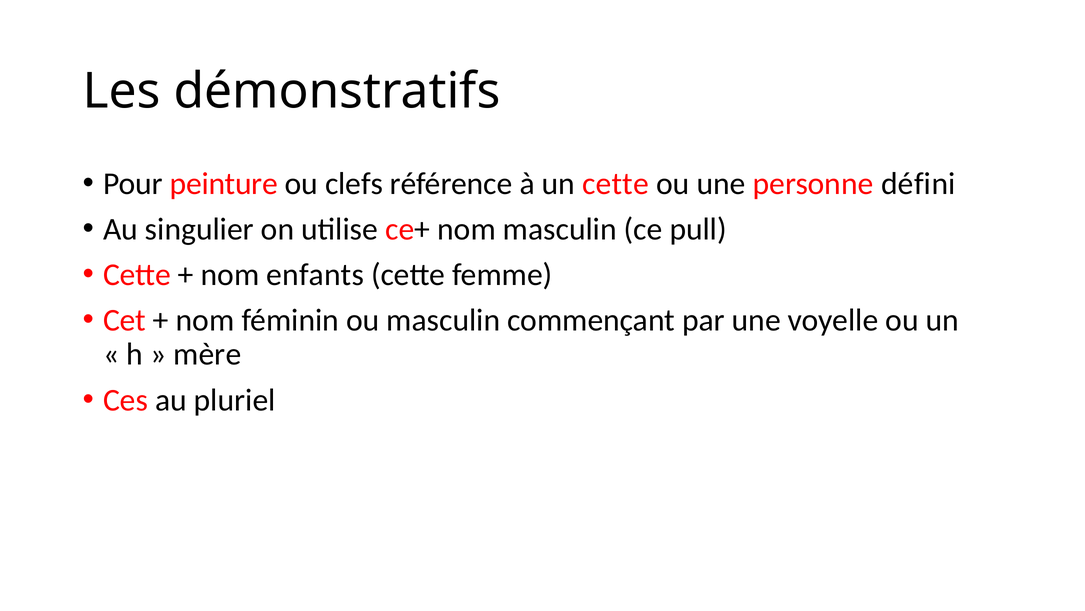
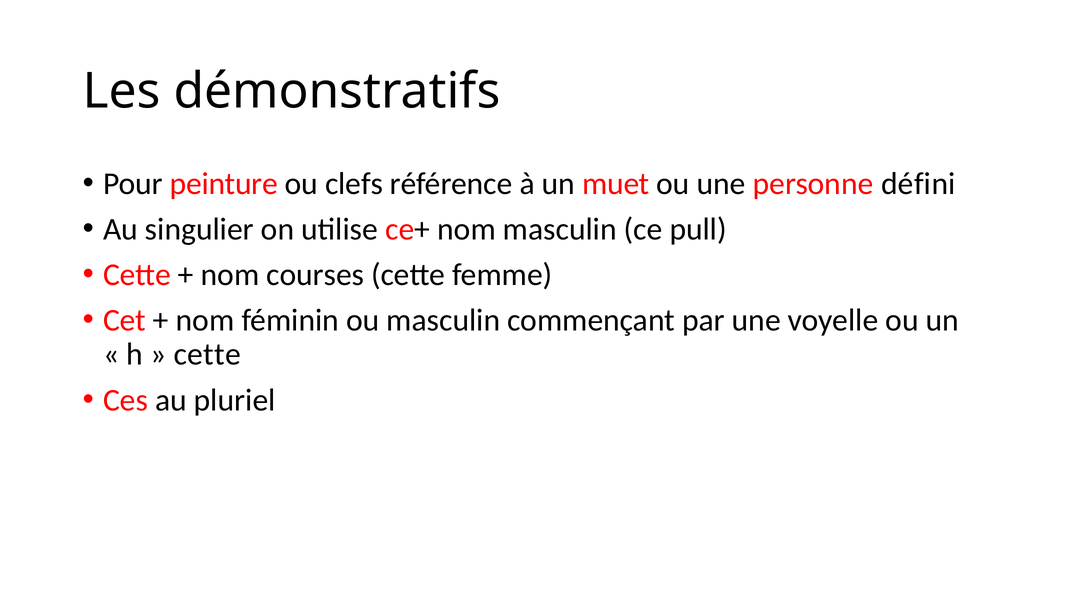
un cette: cette -> muet (616, 183)
enfants: enfants -> courses (315, 274)
mère: mère -> cette (207, 354)
